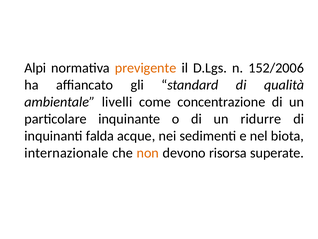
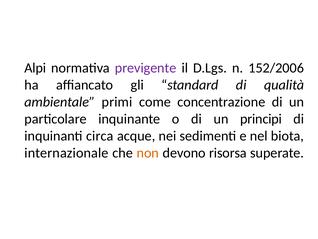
previgente colour: orange -> purple (146, 68)
livelli: livelli -> primi (117, 102)
ridurre: ridurre -> principi (261, 119)
falda: falda -> circa (100, 136)
